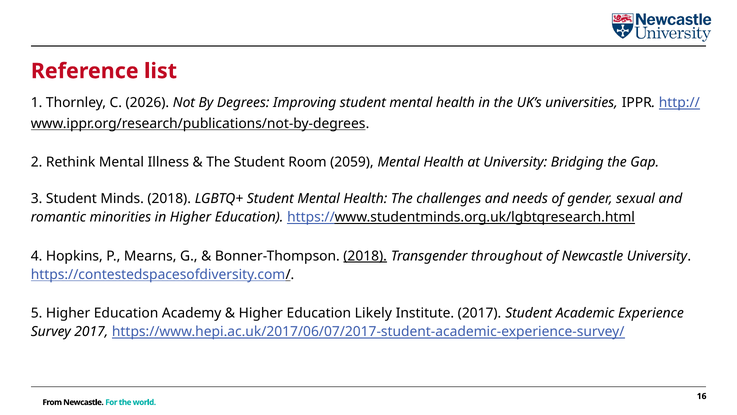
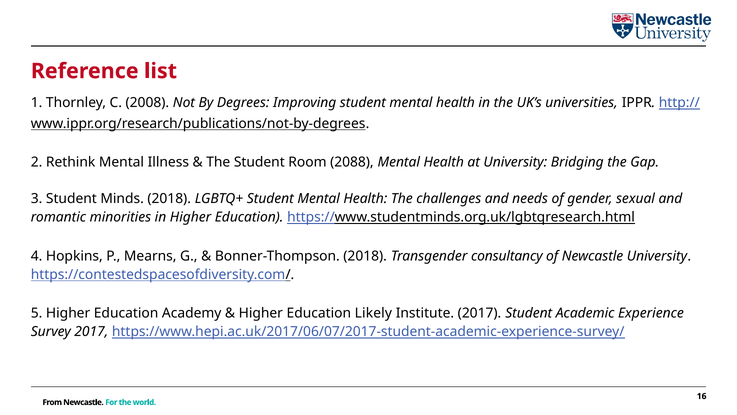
2026: 2026 -> 2008 (147, 103)
2059: 2059 -> 2088 (352, 162)
2018 underline: present -> none (365, 256)
throughout: throughout -> consultancy (507, 256)
